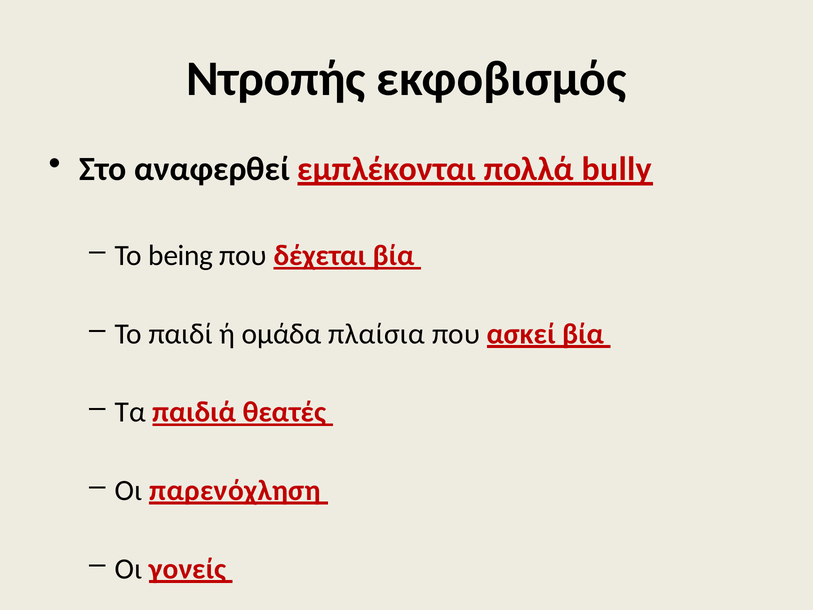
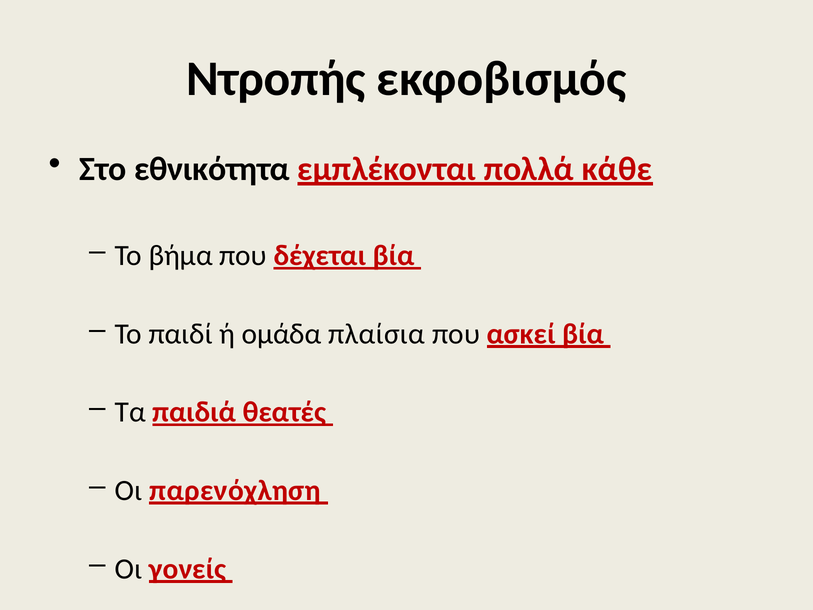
αναφερθεί: αναφερθεί -> εθνικότητα (212, 169)
bully: bully -> κάθε (617, 169)
being: being -> βήμα (181, 255)
